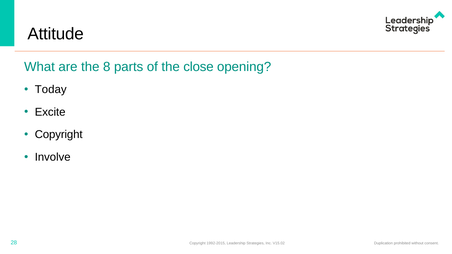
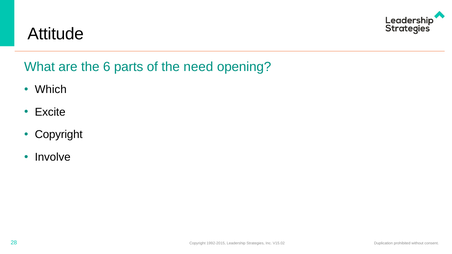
8: 8 -> 6 (107, 67)
close: close -> need (198, 67)
Today: Today -> Which (51, 90)
